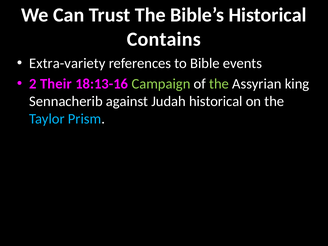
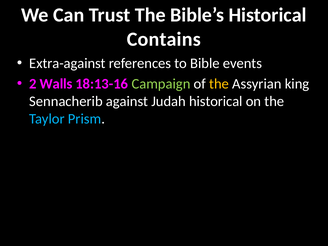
Extra-variety: Extra-variety -> Extra-against (67, 63)
Their: Their -> Walls (56, 84)
the colour: light green -> yellow (219, 84)
